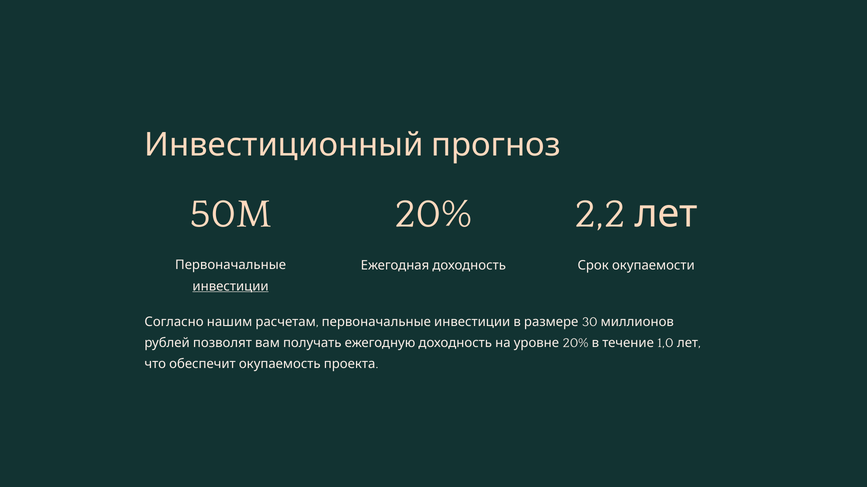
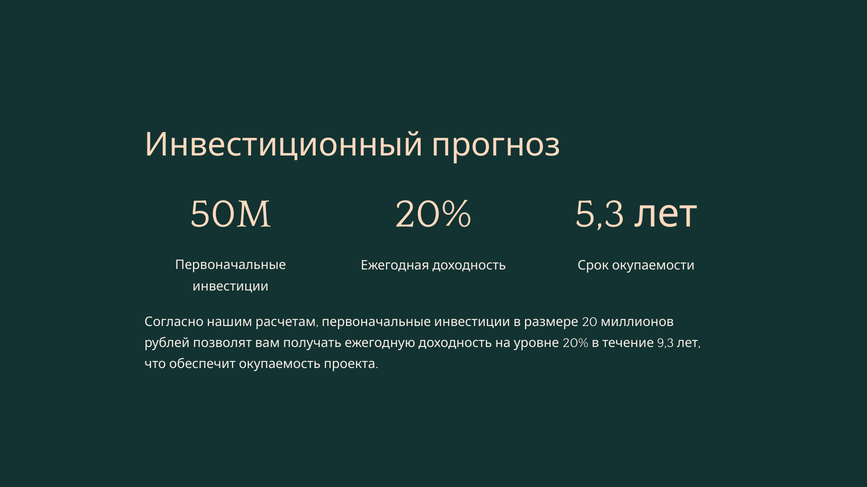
2,2: 2,2 -> 5,3 (600, 214)
инвестиции underline: present -> none (231, 287)
30: 30 -> 20 (590, 322)
1,0: 1,0 -> 9,3 (666, 344)
